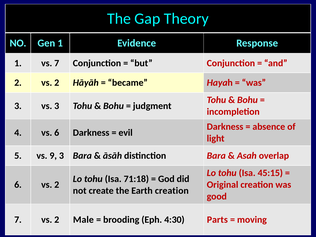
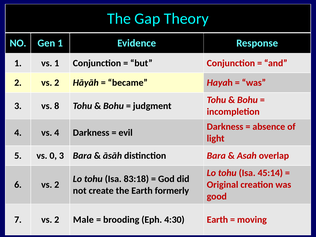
vs 7: 7 -> 1 (57, 63)
vs 3: 3 -> 8 (57, 106)
vs 6: 6 -> 4 (57, 133)
9: 9 -> 0 (53, 156)
45:15: 45:15 -> 45:14 (270, 173)
71:18: 71:18 -> 83:18 (136, 179)
Earth creation: creation -> formerly (172, 191)
4:30 Parts: Parts -> Earth (217, 220)
